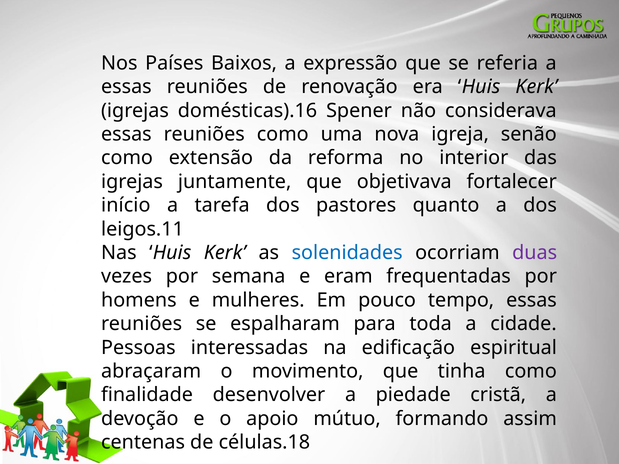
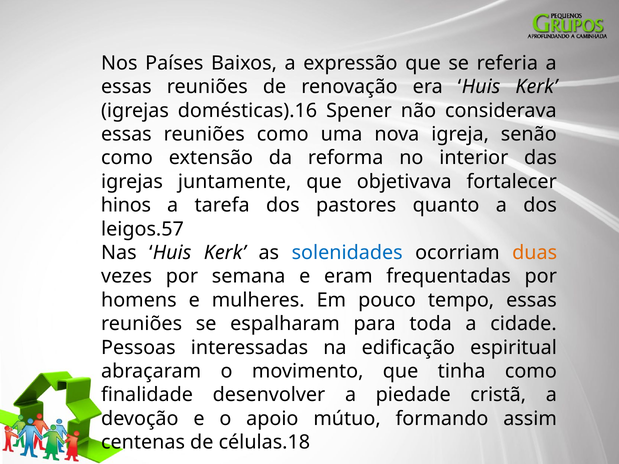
início: início -> hinos (126, 205)
leigos.11: leigos.11 -> leigos.57 (143, 229)
duas colour: purple -> orange (535, 253)
